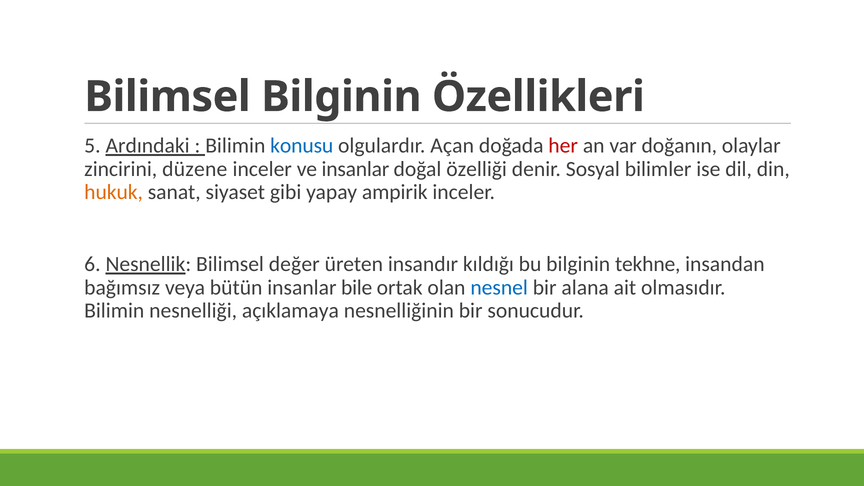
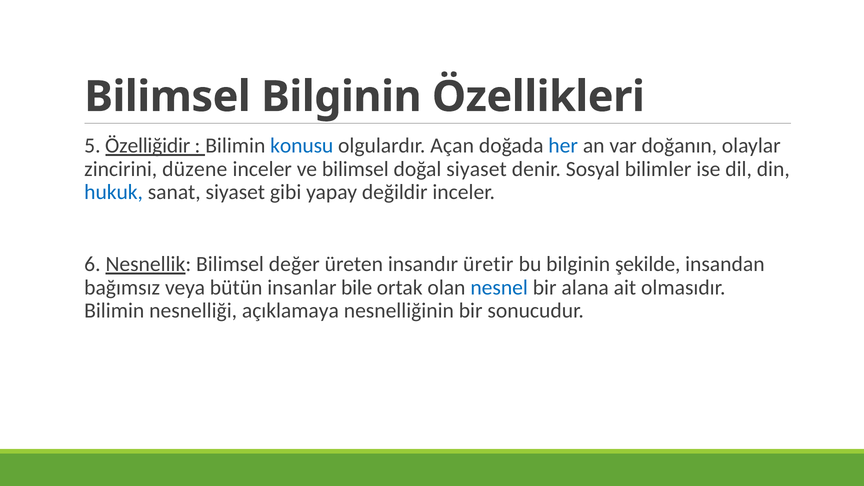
Ardındaki: Ardındaki -> Özelliğidir (148, 146)
her colour: red -> blue (563, 146)
ve insanlar: insanlar -> bilimsel (355, 169)
doğal özelliği: özelliği -> siyaset (477, 169)
hukuk colour: orange -> blue (114, 192)
ampirik: ampirik -> değildir (395, 192)
kıldığı: kıldığı -> üretir (488, 264)
tekhne: tekhne -> şekilde (648, 264)
